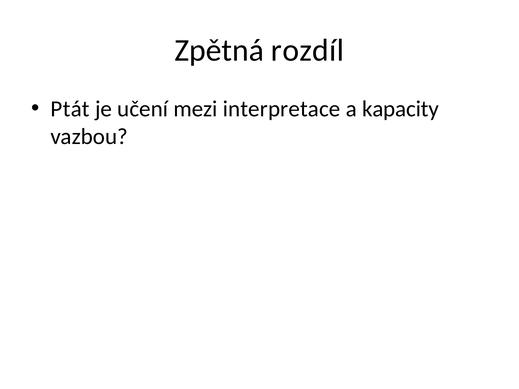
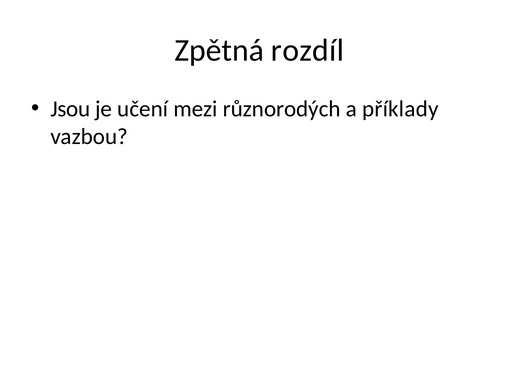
Ptát: Ptát -> Jsou (70, 109)
interpretace: interpretace -> různorodých (282, 109)
kapacity: kapacity -> příklady (400, 109)
